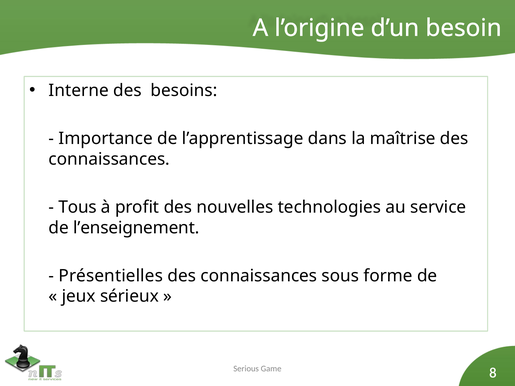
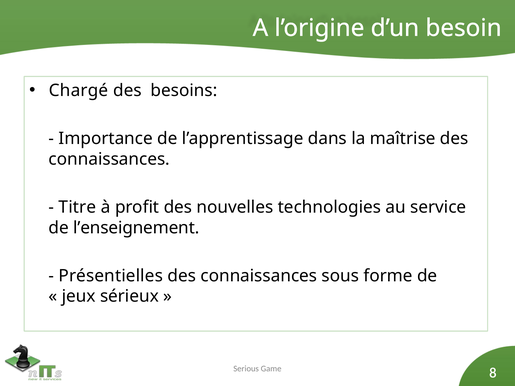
Interne: Interne -> Chargé (79, 91)
Tous: Tous -> Titre (77, 207)
